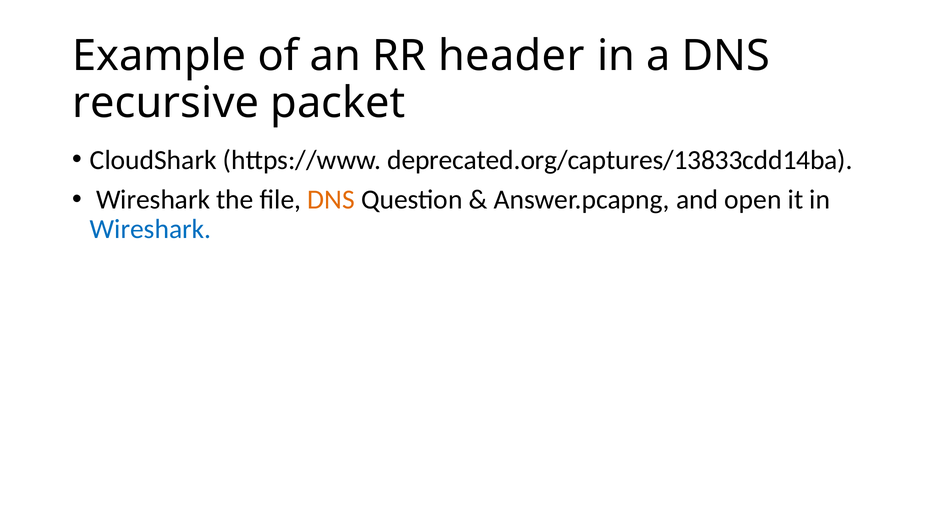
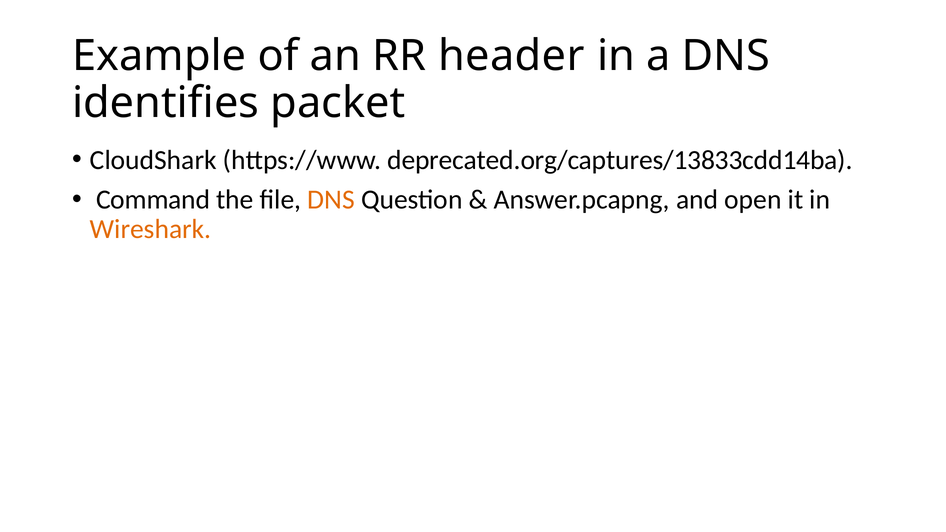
recursive: recursive -> identifies (166, 103)
Wireshark: Wireshark -> Command (153, 200)
Wireshark colour: blue -> orange (151, 229)
